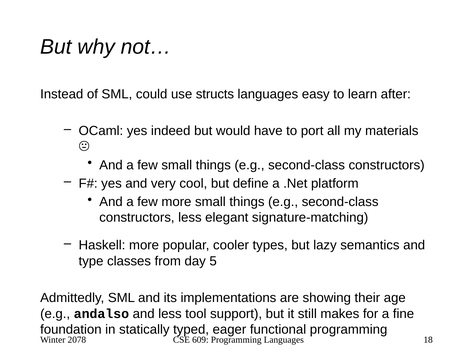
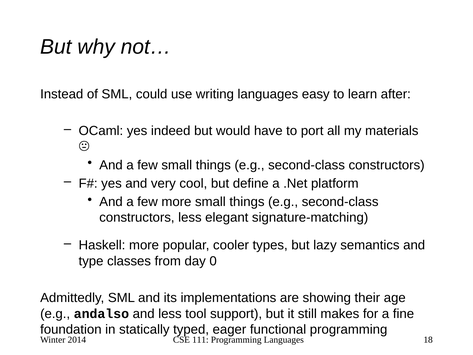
structs: structs -> writing (215, 94)
5: 5 -> 0 (213, 261)
2078: 2078 -> 2014 (77, 340)
609: 609 -> 111 (200, 340)
